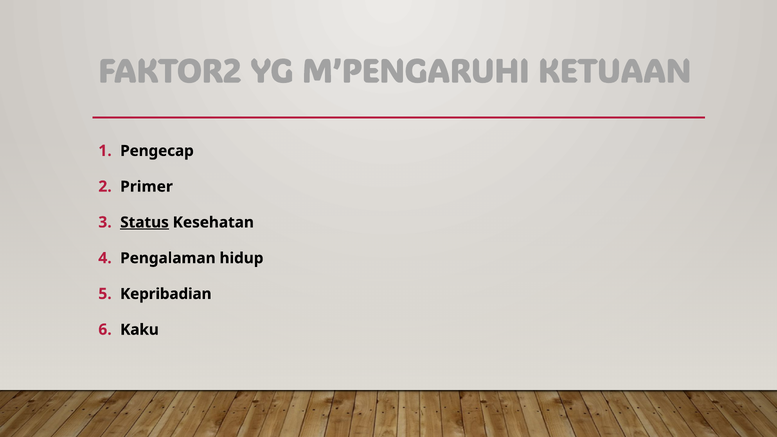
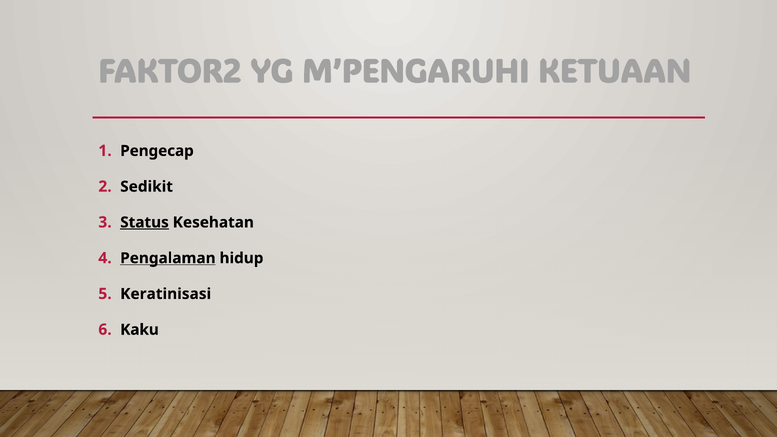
Primer: Primer -> Sedikit (147, 187)
Pengalaman underline: none -> present (168, 258)
Kepribadian: Kepribadian -> Keratinisasi (166, 294)
